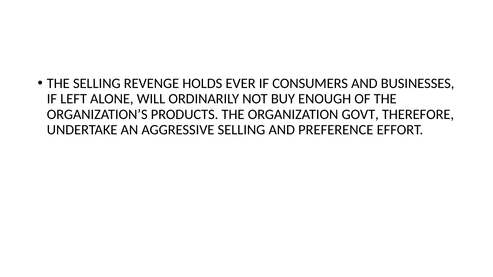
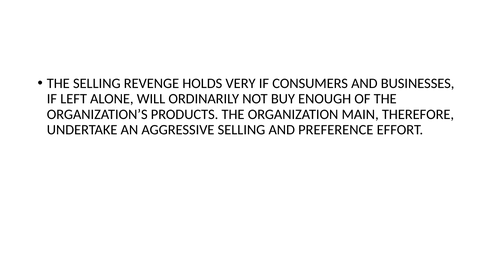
EVER: EVER -> VERY (241, 83)
GOVT: GOVT -> MAIN (360, 114)
